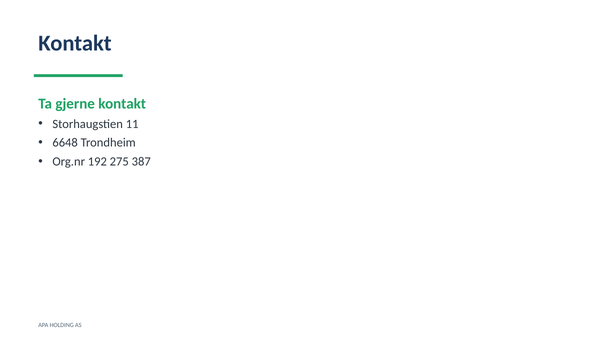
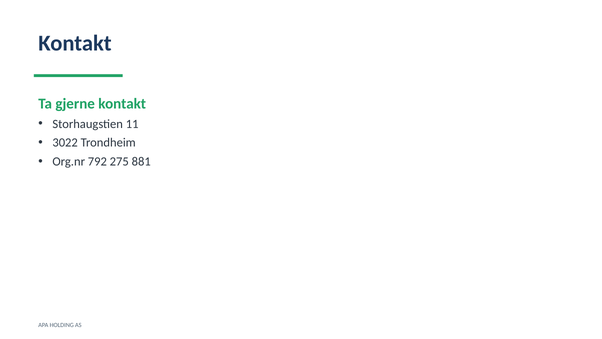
6648: 6648 -> 3022 (65, 143)
192: 192 -> 792 (97, 161)
387: 387 -> 881 (141, 161)
